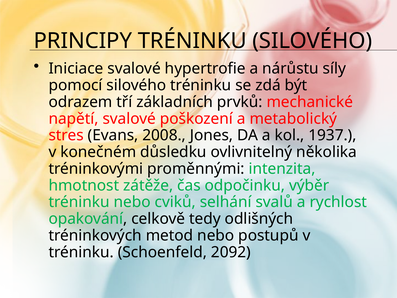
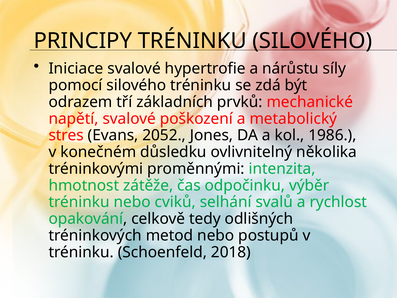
2008: 2008 -> 2052 (164, 135)
1937: 1937 -> 1986 (332, 135)
2092: 2092 -> 2018 (231, 252)
